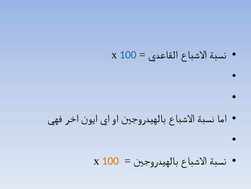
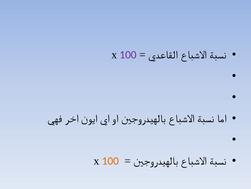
100 colour: blue -> purple (128, 55)
